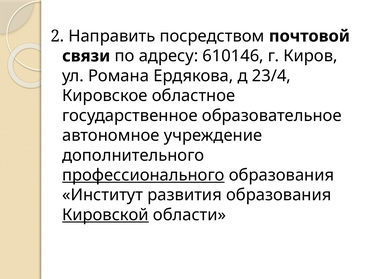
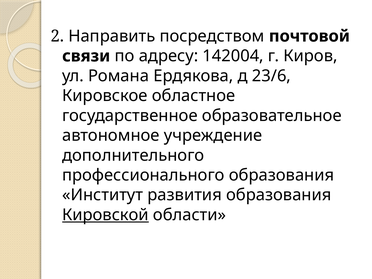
610146: 610146 -> 142004 (233, 56)
23/4: 23/4 -> 23/6 (271, 76)
профессионального underline: present -> none (143, 175)
